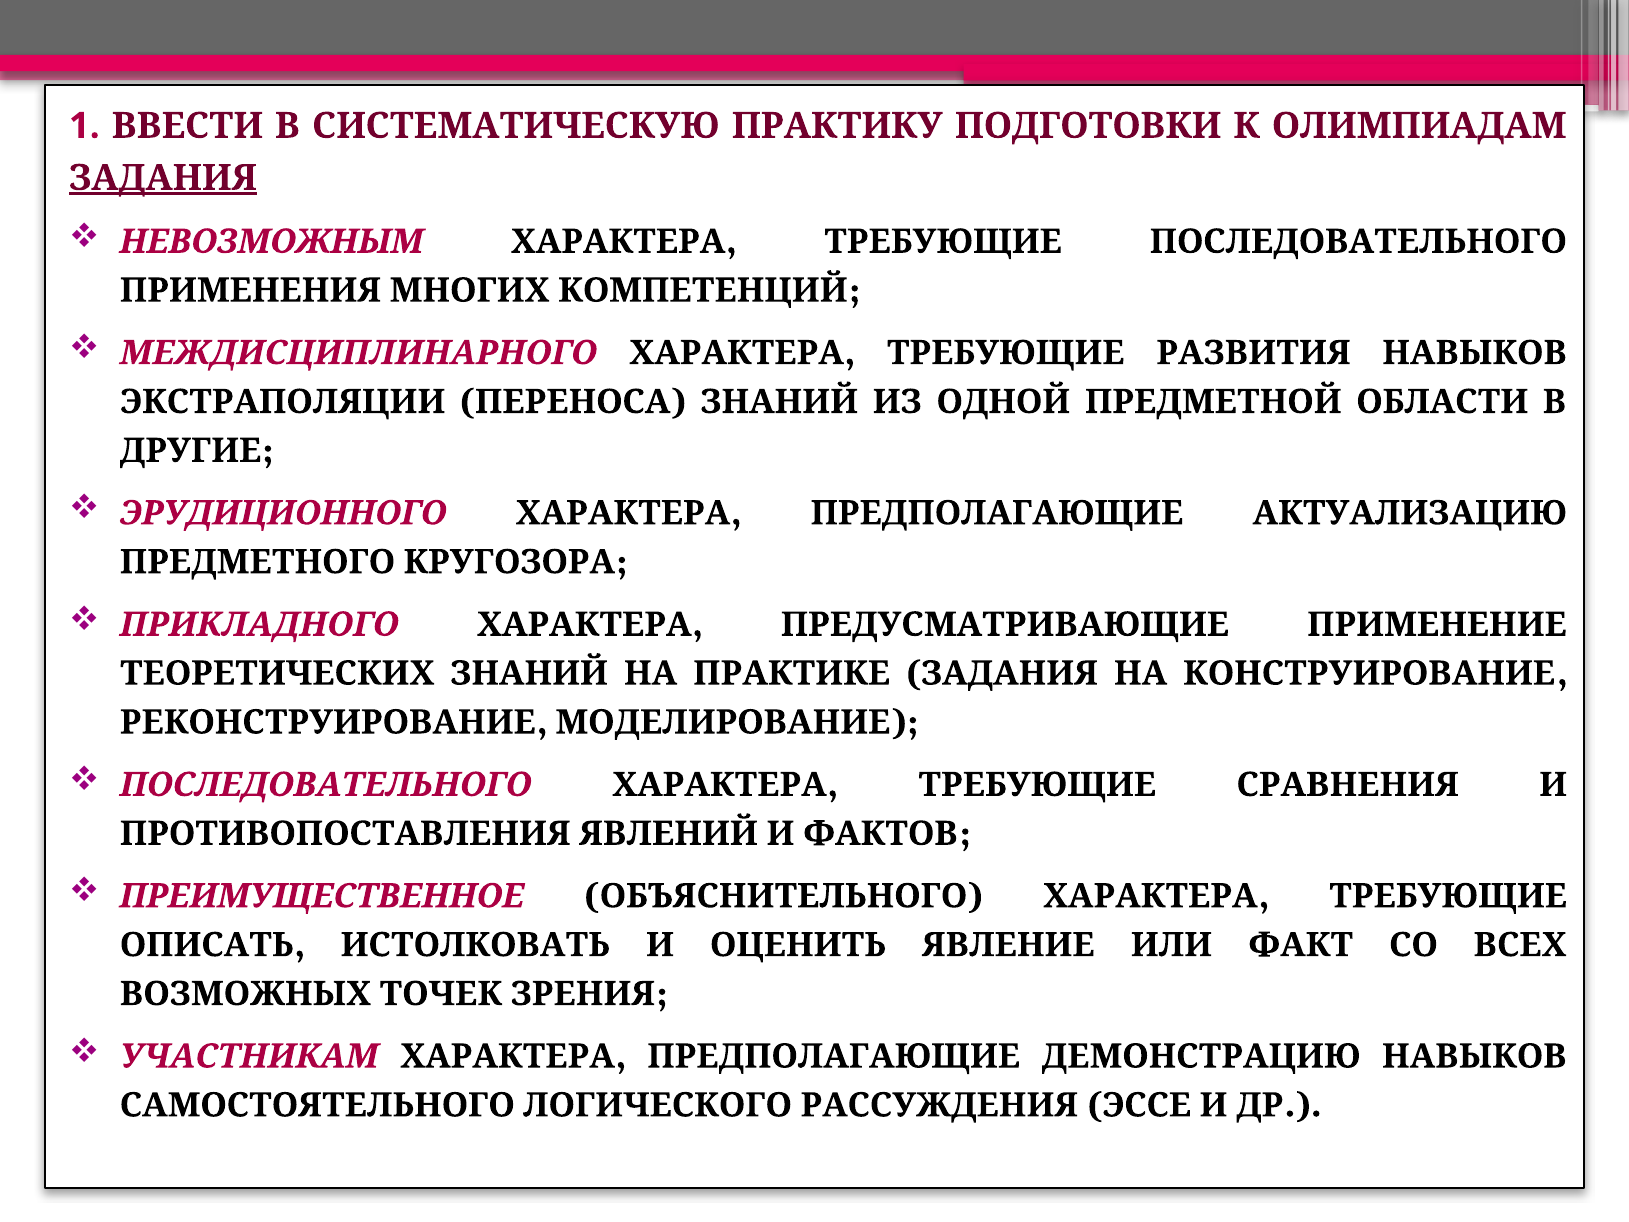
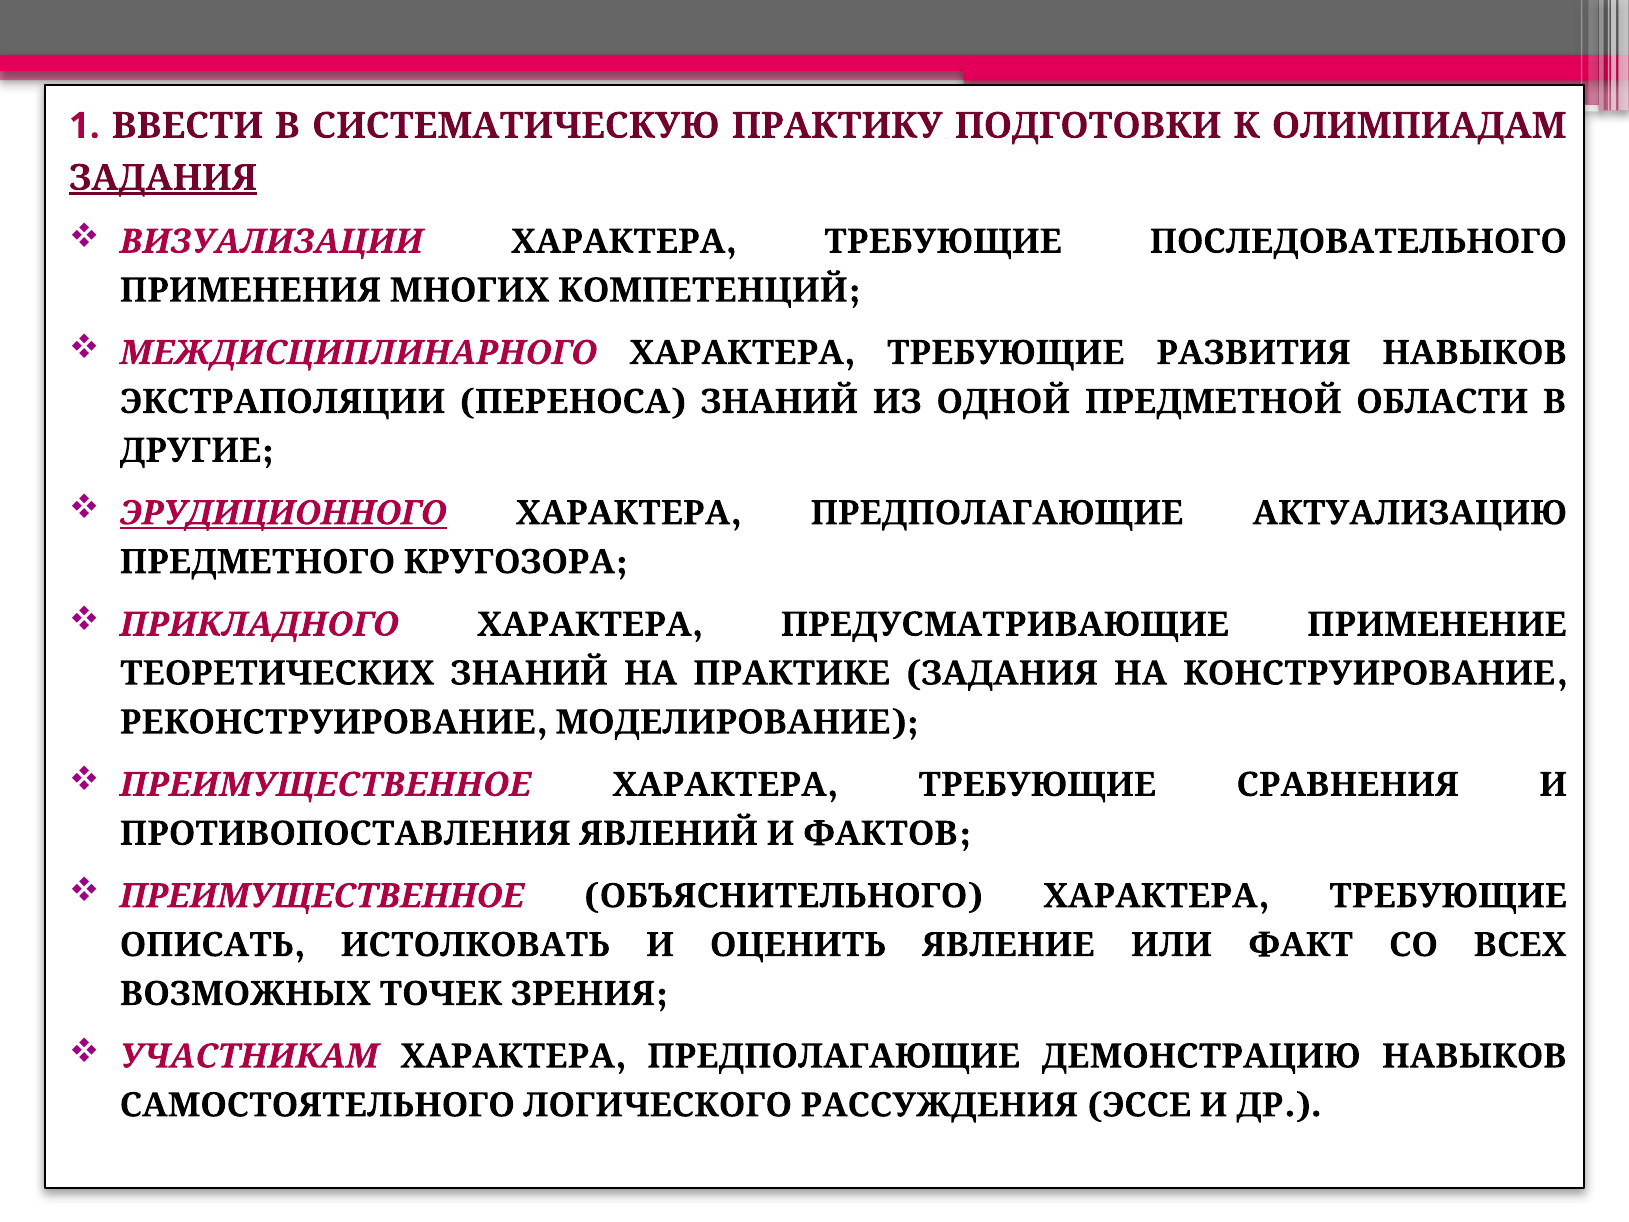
НЕВОЗМОЖНЫМ: НЕВОЗМОЖНЫМ -> ВИЗУАЛИЗАЦИИ (272, 242)
ЭРУДИЦИОННОГО underline: none -> present (283, 513)
ПОСЛЕДОВАТЕЛЬНОГО: ПОСЛЕДОВАТЕЛЬНОГО -> ПРЕИМУЩЕСТВЕННОЕ (326, 785)
